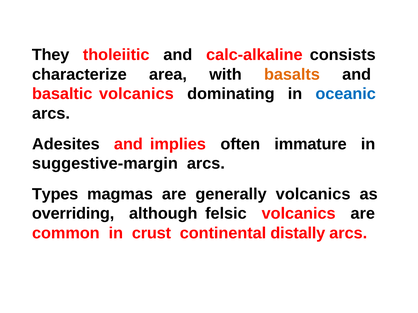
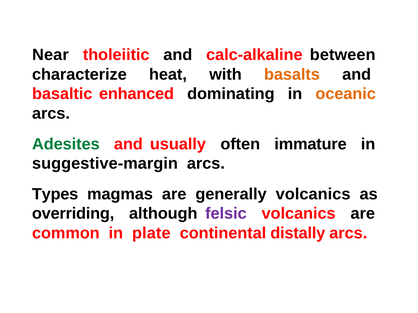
They: They -> Near (50, 55)
consists: consists -> between (343, 55)
area: area -> heat (168, 75)
basaltic volcanics: volcanics -> enhanced (137, 94)
oceanic colour: blue -> orange (346, 94)
Adesites colour: black -> green (66, 144)
implies: implies -> usually (178, 144)
felsic colour: black -> purple (226, 214)
crust: crust -> plate (151, 233)
